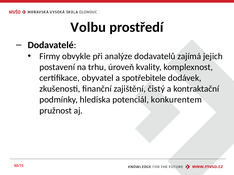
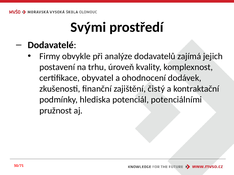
Volbu: Volbu -> Svými (88, 27)
spotřebitele: spotřebitele -> ohodnocení (144, 78)
konkurentem: konkurentem -> potenciálními (176, 100)
